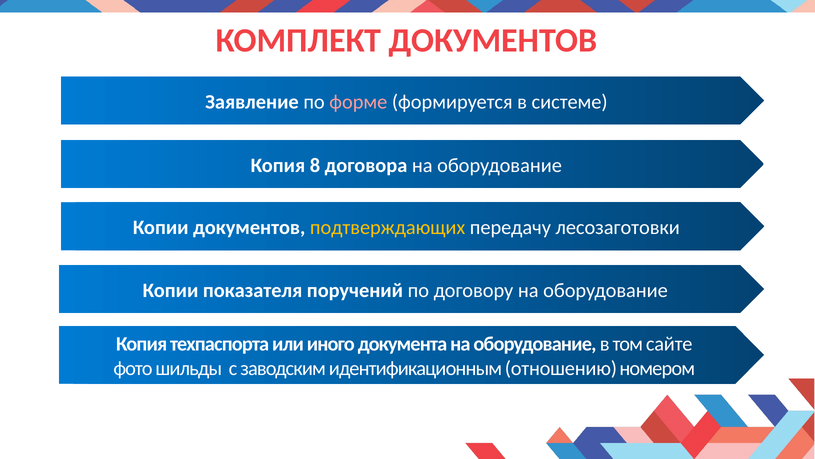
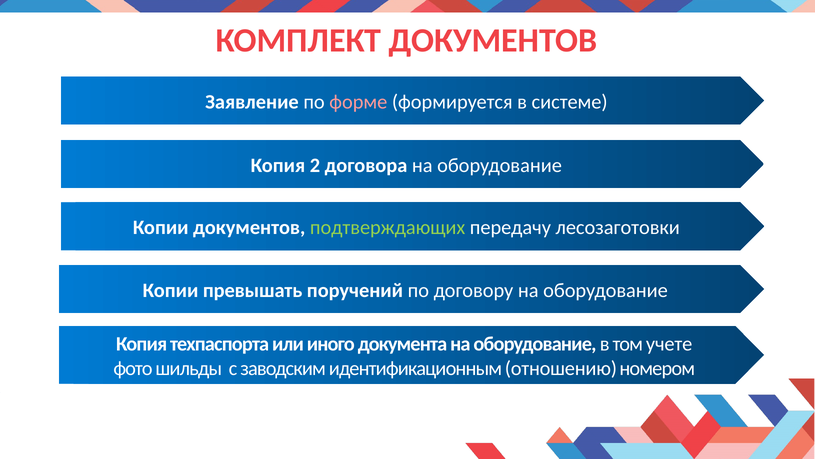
8: 8 -> 2 (315, 165)
подтверждающих colour: yellow -> light green (388, 227)
показателя: показателя -> превышать (253, 290)
сайте: сайте -> учете (669, 344)
